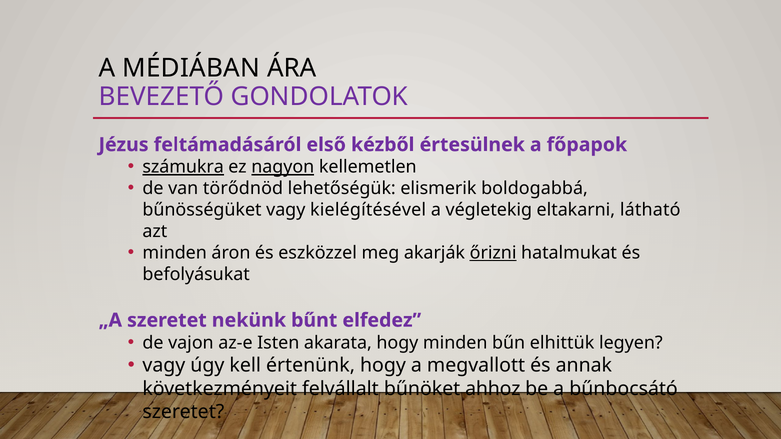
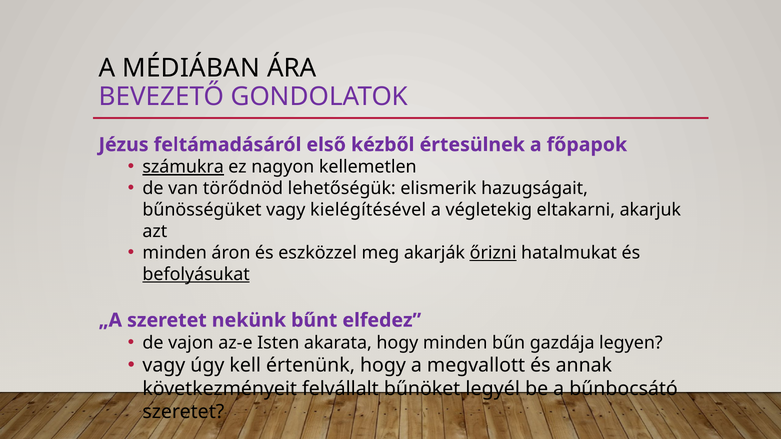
nagyon underline: present -> none (283, 167)
boldogabbá: boldogabbá -> hazugságait (535, 189)
látható: látható -> akarjuk (650, 210)
befolyásukat underline: none -> present (196, 275)
elhittük: elhittük -> gazdája (562, 343)
ahhoz: ahhoz -> legyél (493, 389)
